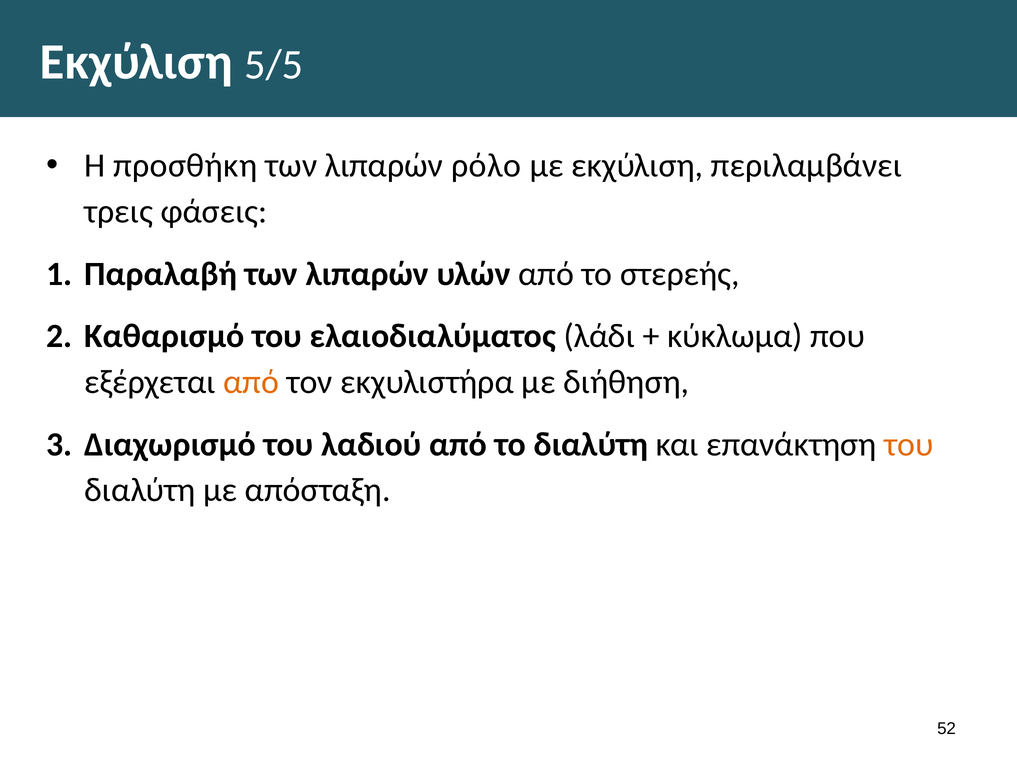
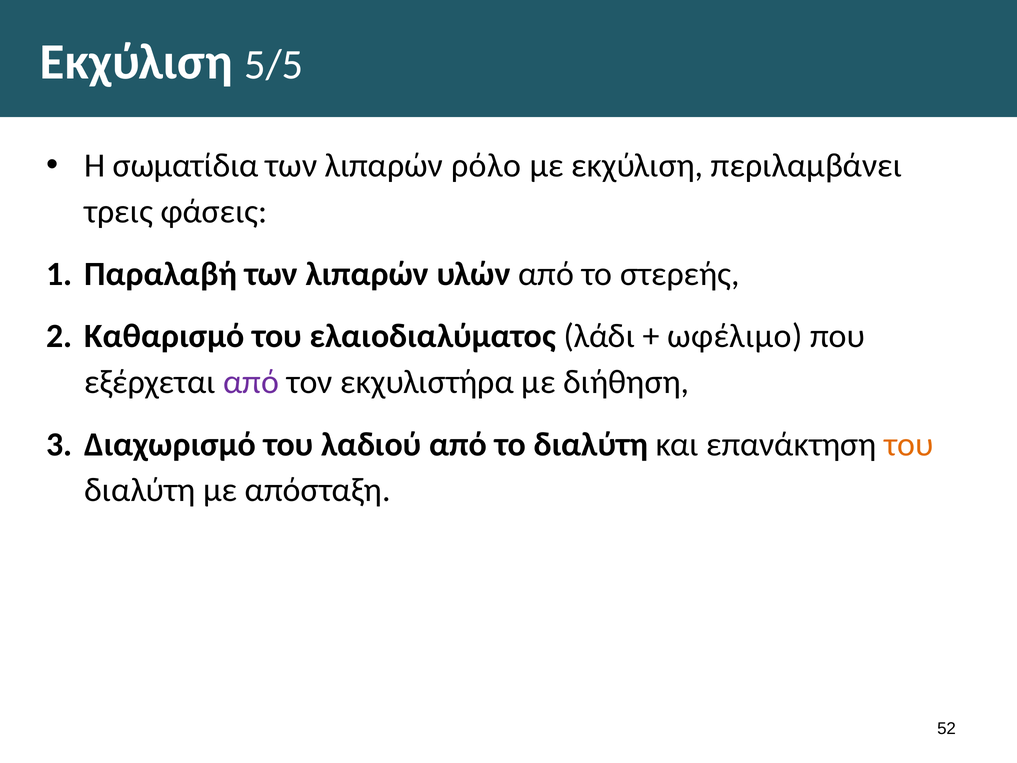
προσθήκη: προσθήκη -> σωματίδια (186, 166)
κύκλωμα: κύκλωμα -> ωφέλιμο (735, 336)
από colour: orange -> purple (251, 382)
